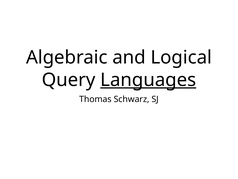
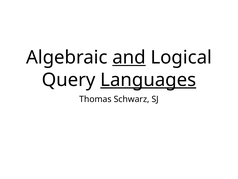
and underline: none -> present (129, 57)
